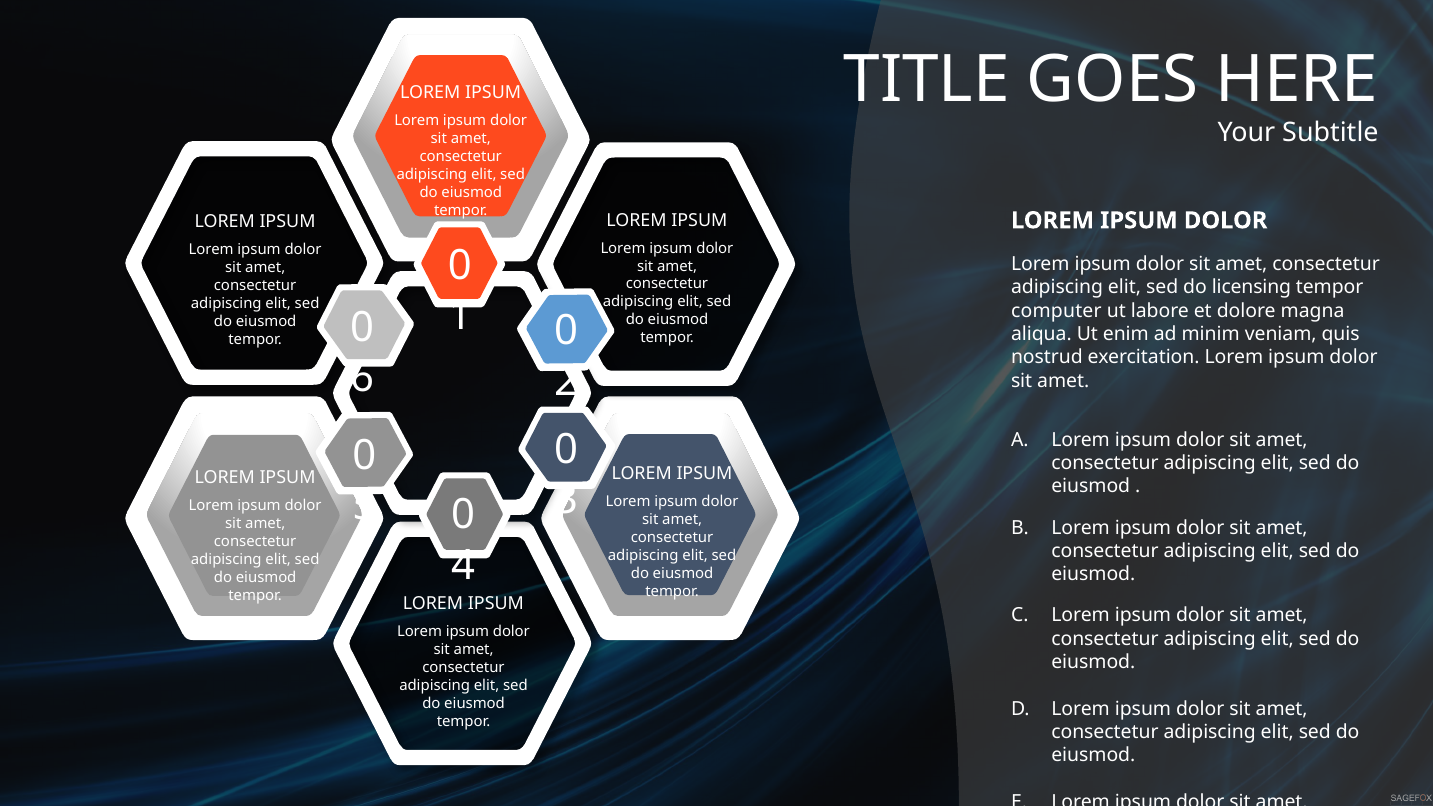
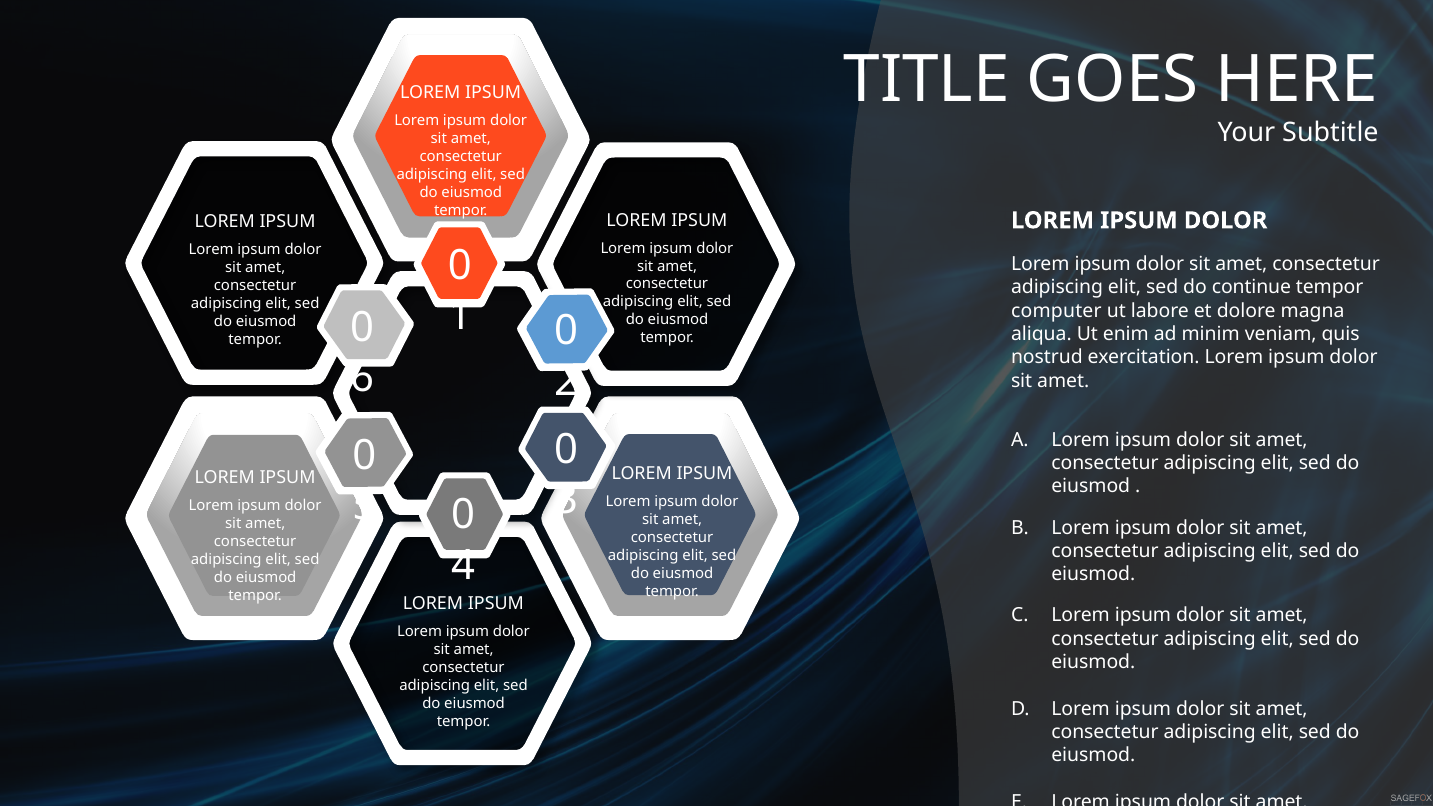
licensing: licensing -> continue (1251, 287)
